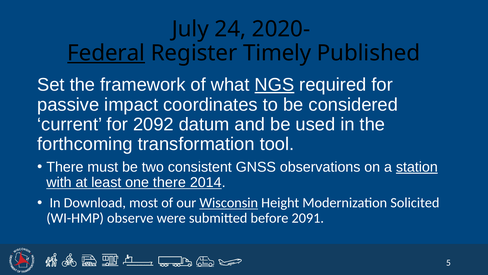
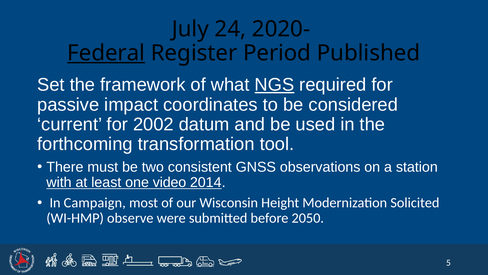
Timely: Timely -> Period (277, 53)
2092: 2092 -> 2002 (153, 124)
station underline: present -> none (417, 167)
one there: there -> video (169, 182)
Download: Download -> Campaign (95, 203)
Wisconsin underline: present -> none (229, 203)
2091: 2091 -> 2050 (308, 218)
